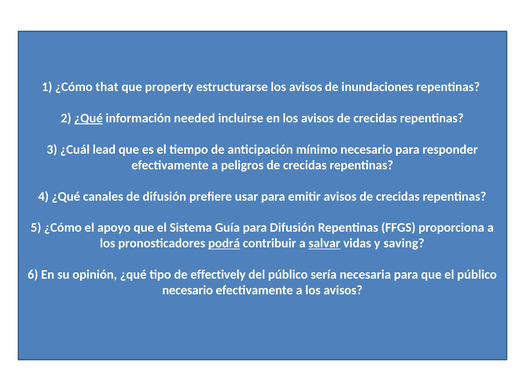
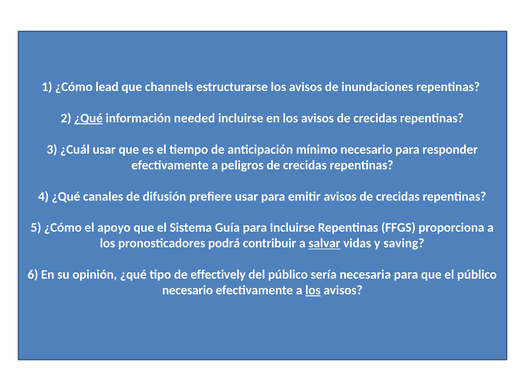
¿Cómo that: that -> lead (107, 87)
que property: property -> channels (169, 87)
¿Cuál lead: lead -> usar (104, 149)
para Difusión: Difusión -> Incluirse (292, 228)
podrá underline: present -> none (224, 243)
los underline: none -> present (313, 290)
